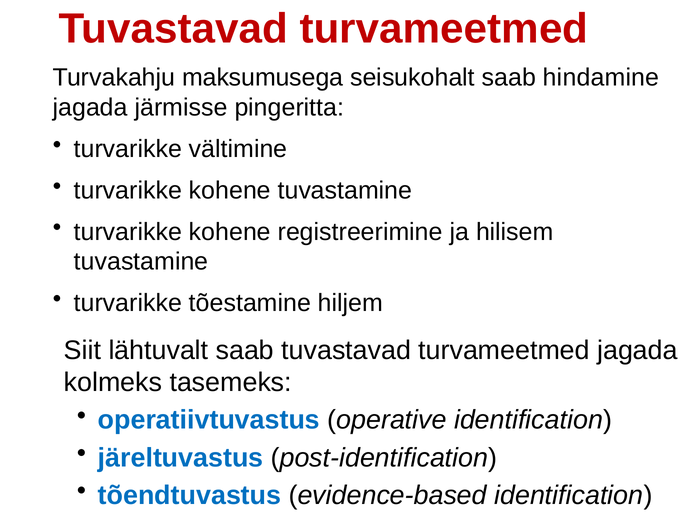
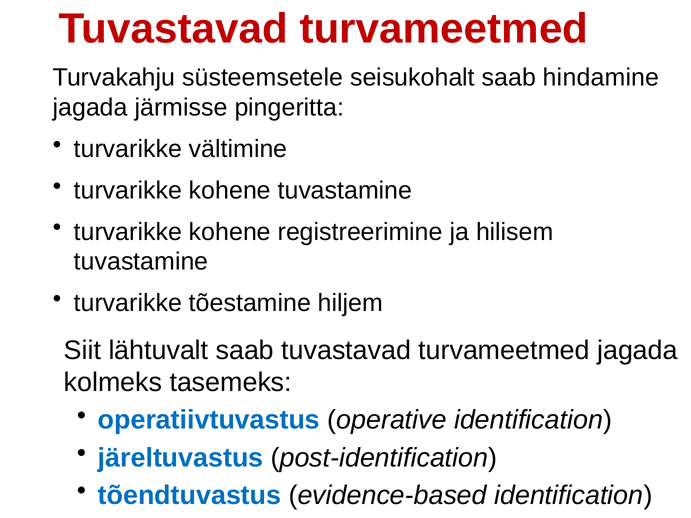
maksumusega: maksumusega -> süsteemsetele (263, 78)
